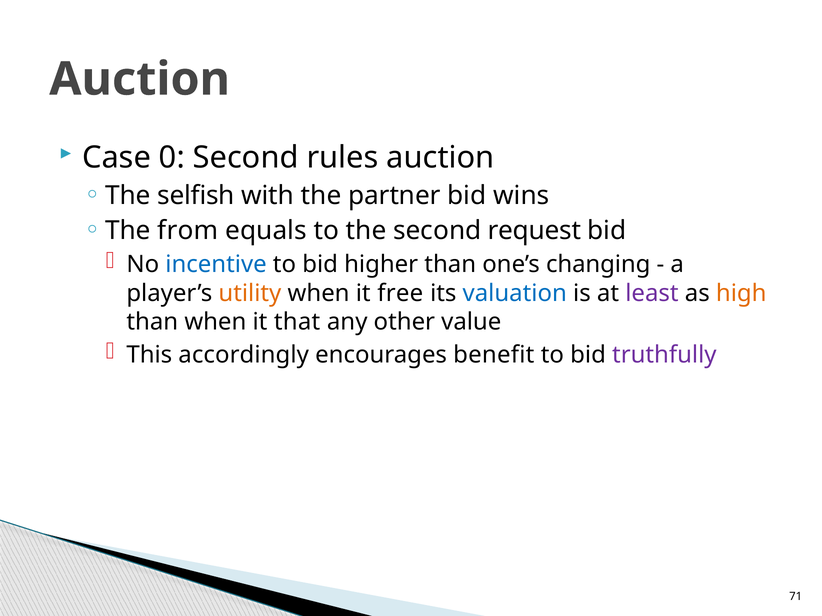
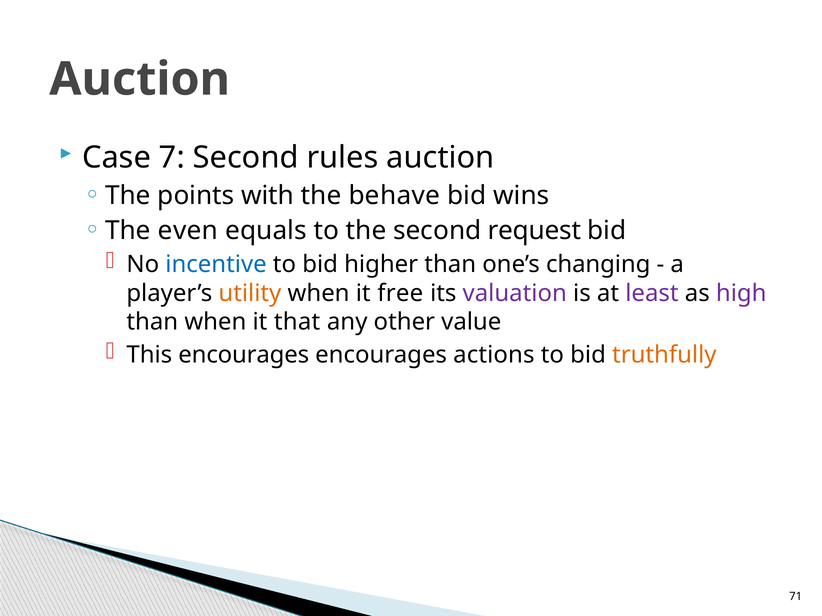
0: 0 -> 7 (172, 158)
selfish: selfish -> points (196, 196)
partner: partner -> behave (394, 196)
from: from -> even (188, 231)
valuation colour: blue -> purple (515, 293)
high colour: orange -> purple (741, 293)
This accordingly: accordingly -> encourages (244, 355)
benefit: benefit -> actions (494, 355)
truthfully colour: purple -> orange (664, 355)
